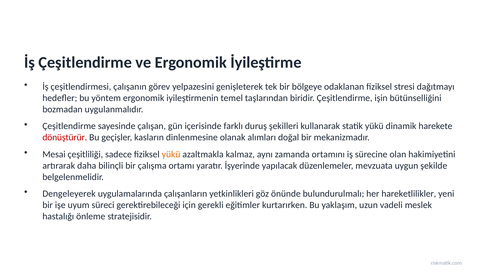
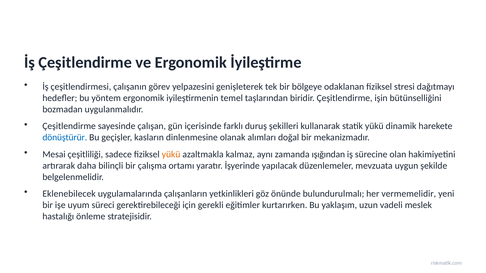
dönüştürür colour: red -> blue (65, 138)
ortamını: ortamını -> ışığından (328, 154)
Dengeleyerek: Dengeleyerek -> Eklenebilecek (69, 194)
hareketlilikler: hareketlilikler -> vermemelidir (409, 194)
